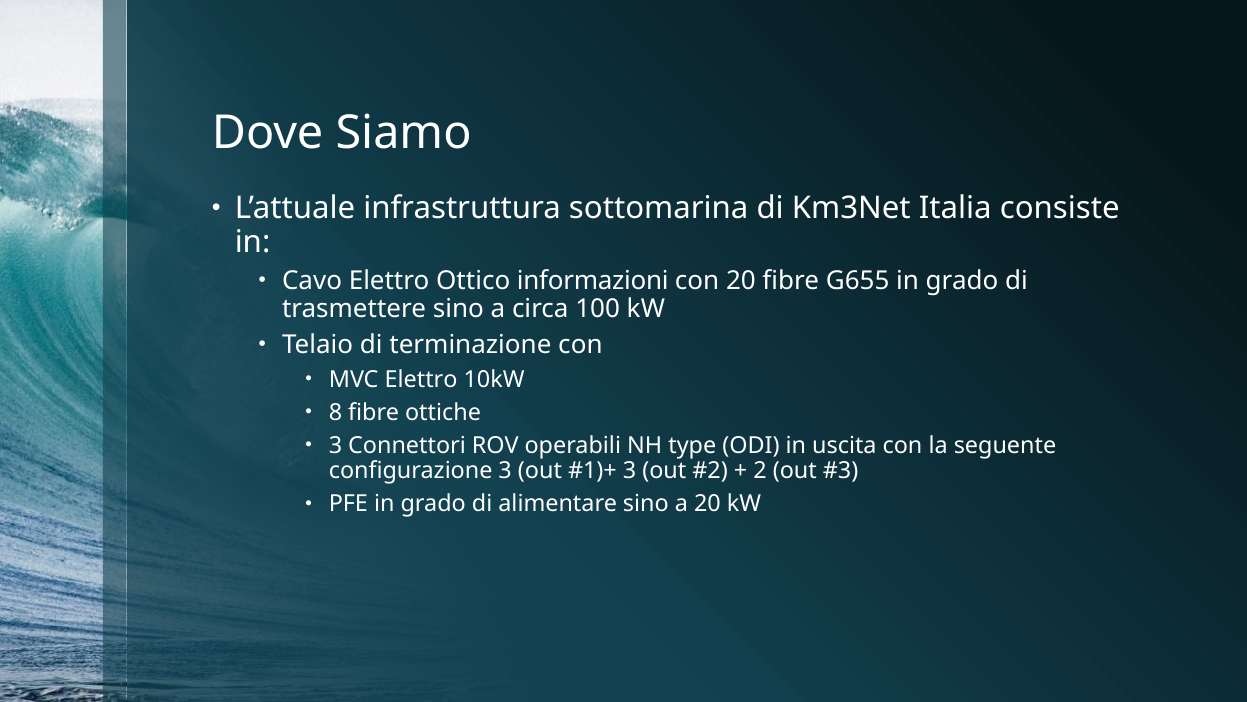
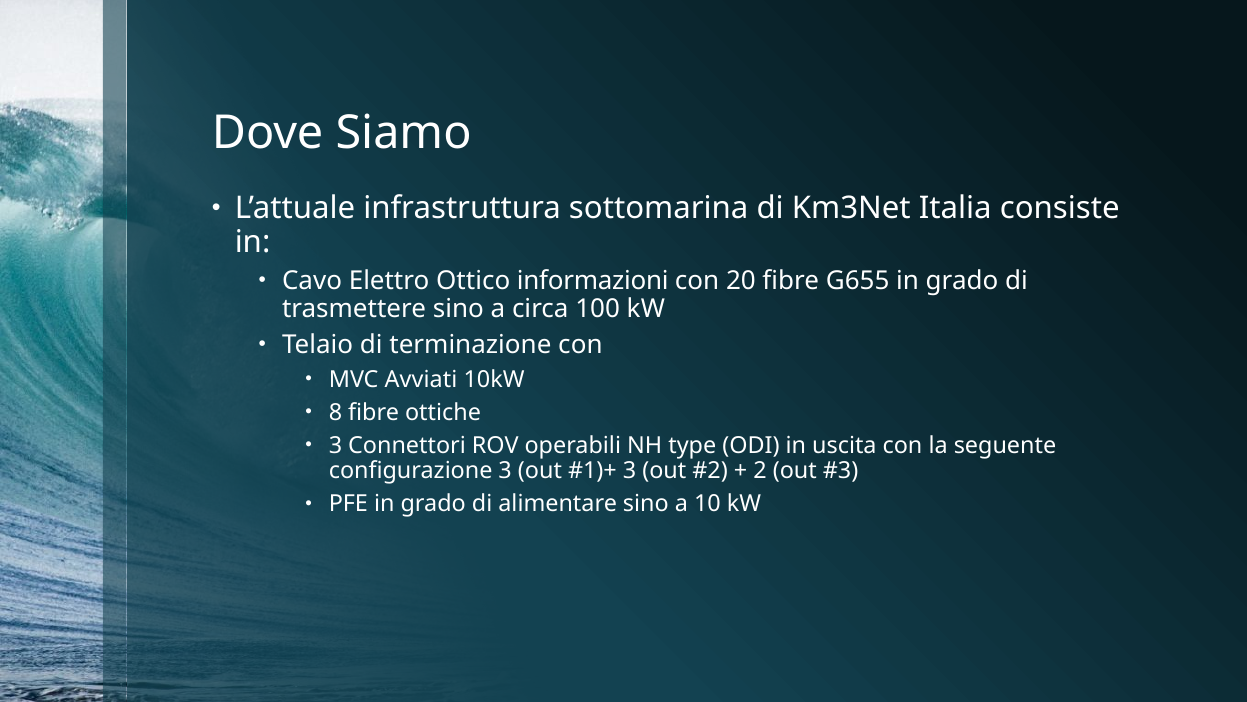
MVC Elettro: Elettro -> Avviati (421, 379)
a 20: 20 -> 10 (707, 504)
